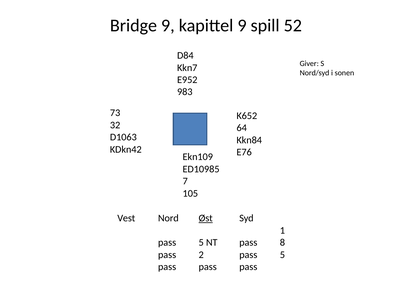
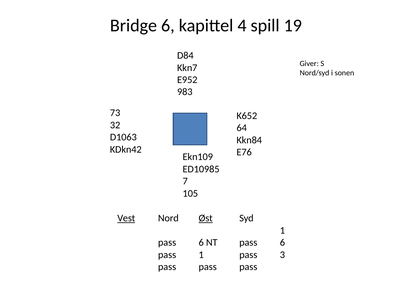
Bridge 9: 9 -> 6 (168, 26)
kapittel 9: 9 -> 4 (242, 26)
52: 52 -> 19 (293, 26)
Vest underline: none -> present (126, 219)
5: 5 -> 6 (201, 243)
NT pass 8: 8 -> 6 (282, 243)
pass 2: 2 -> 1 (201, 255)
5: 5 -> 3 (282, 255)
